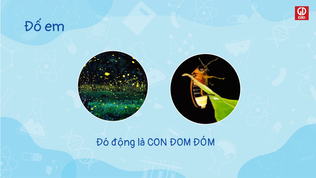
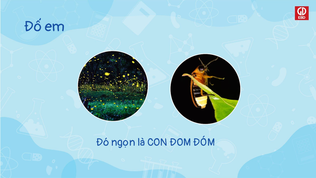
động: động -> ngọn (123, 142)
